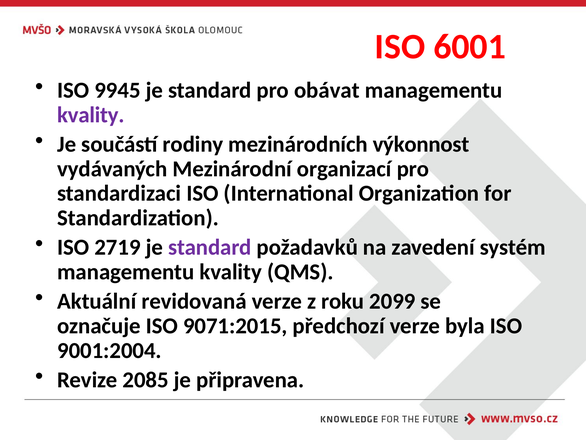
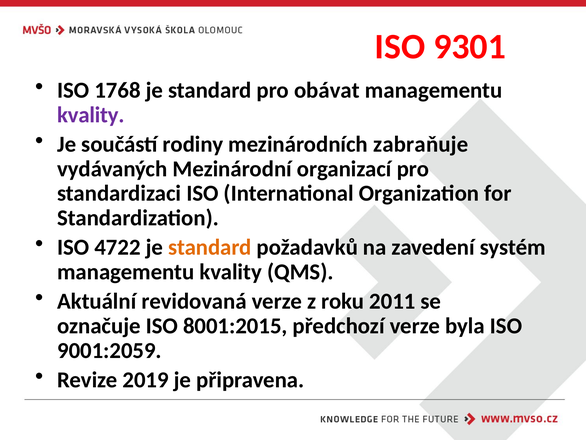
6001: 6001 -> 9301 (470, 47)
9945: 9945 -> 1768 (117, 90)
výkonnost: výkonnost -> zabraňuje (421, 144)
2719: 2719 -> 4722 (117, 247)
standard colour: purple -> orange (210, 247)
2099: 2099 -> 2011 (392, 301)
9071:2015: 9071:2015 -> 8001:2015 (235, 326)
9001:2004: 9001:2004 -> 9001:2059 (109, 350)
2085: 2085 -> 2019 (146, 380)
